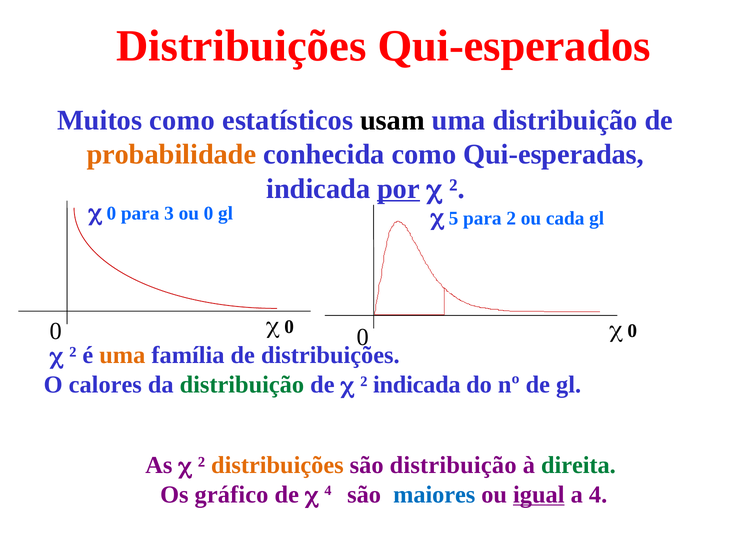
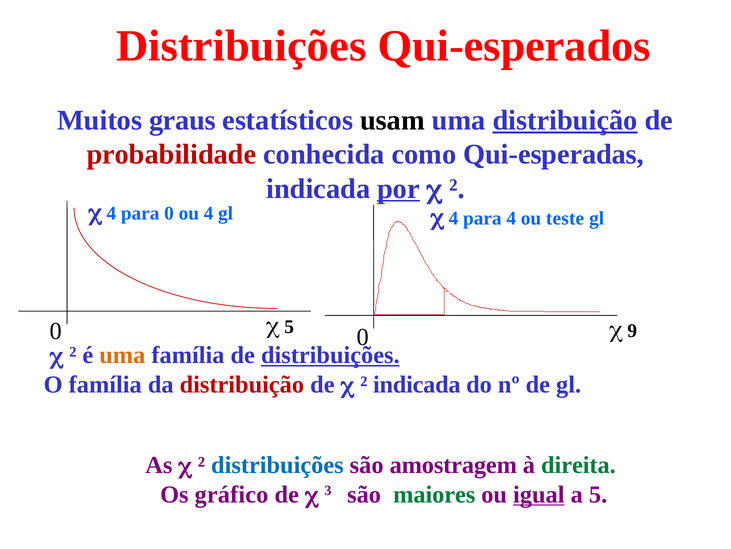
Muitos como: como -> graus (182, 120)
distribuição underline: none -> present (565, 120)
probabilidade colour: orange -> red (171, 154)
0: 0 -> 4 (111, 213)
para 3: 3 -> 0 (169, 213)
ou 0: 0 -> 4 (209, 213)
5: 5 -> 4 (454, 218)
para 2: 2 -> 4 (511, 218)
cada: cada -> teste (565, 218)
0: 0 -> 5 (289, 326)
0: 0 -> 9 (632, 330)
distribuições underline: none -> present (330, 355)
O calores: calores -> família (105, 384)
distribuição colour: green -> red (242, 384)
distribuições colour: orange -> blue (277, 465)
são distribuição: distribuição -> amostragem (453, 465)
4: 4 -> 3 (328, 490)
maiores colour: blue -> green (434, 494)
a 4: 4 -> 5 (598, 494)
